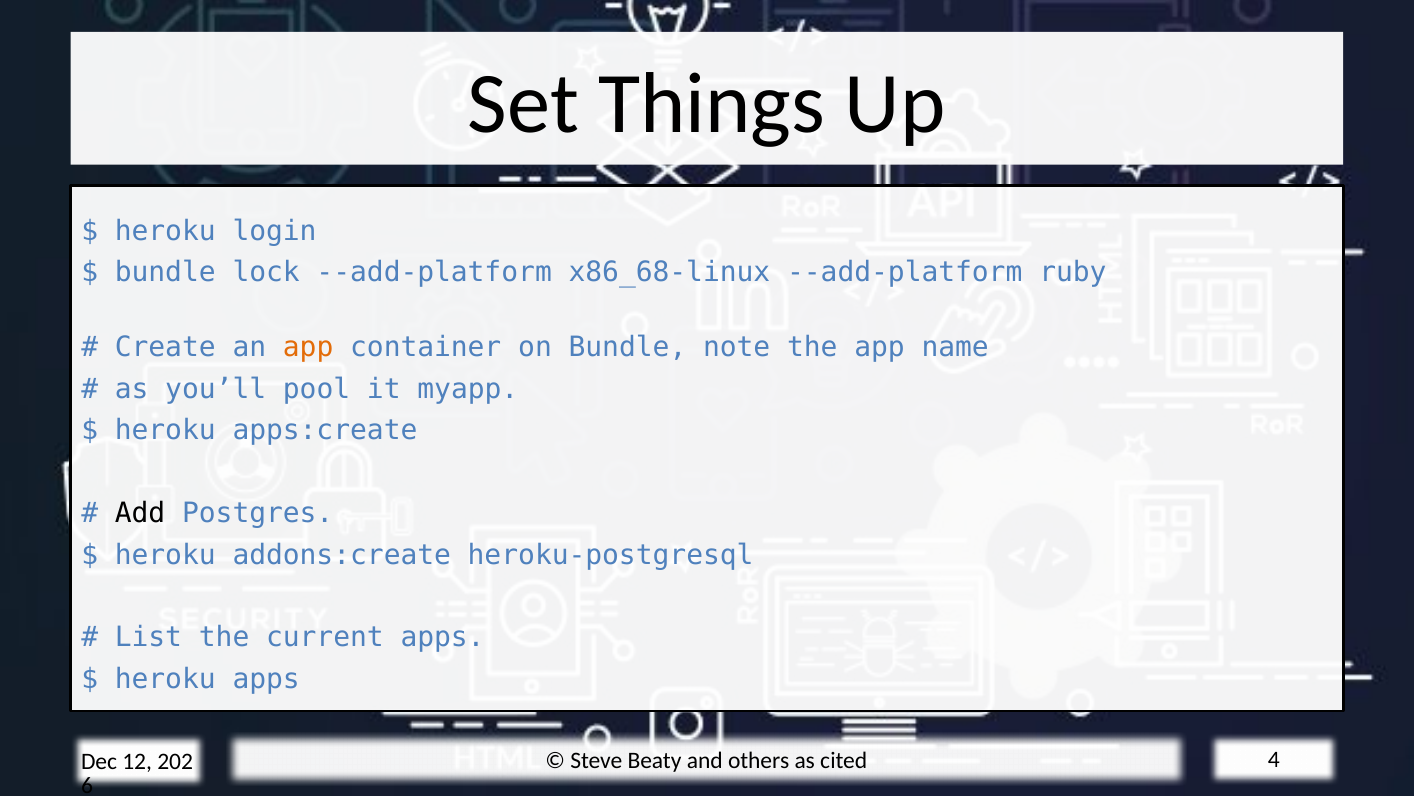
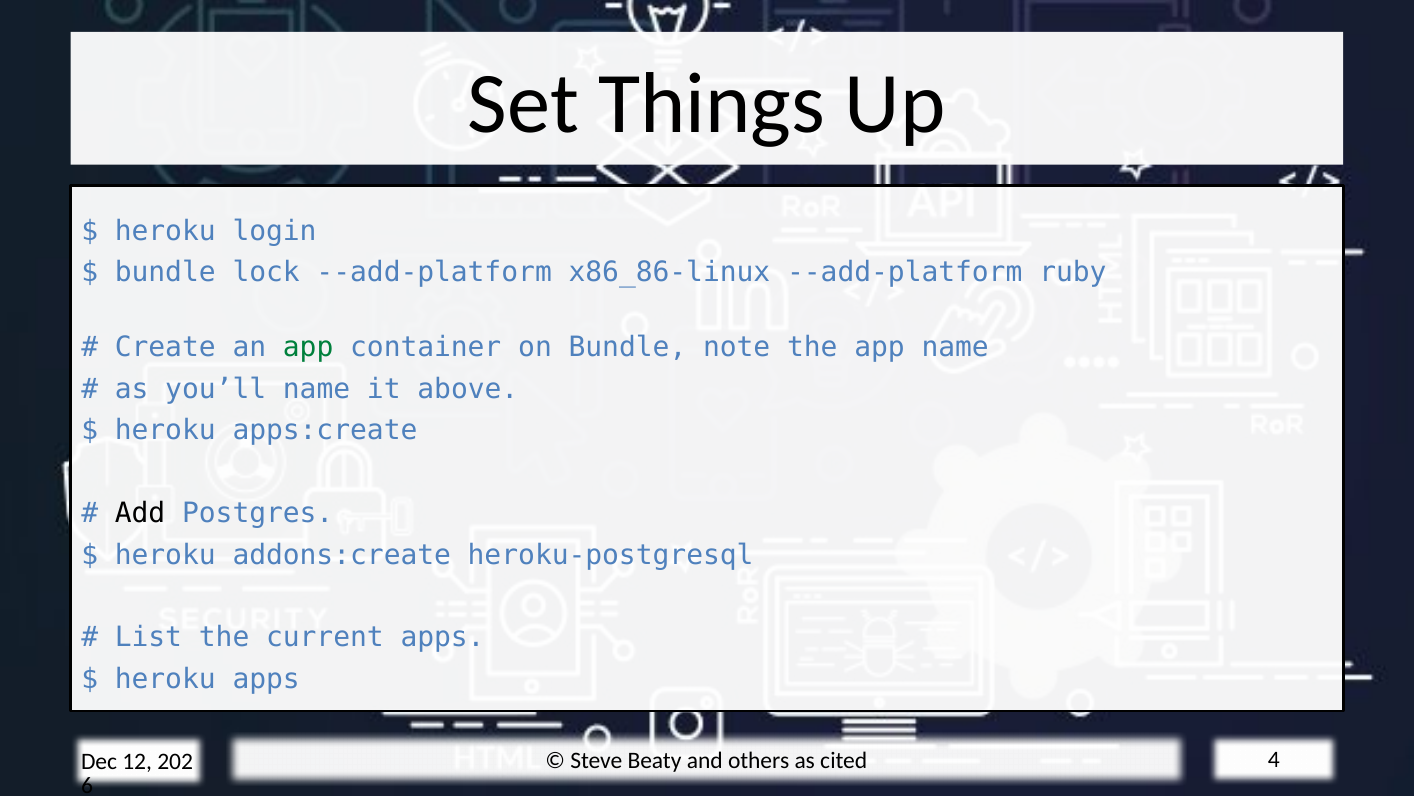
x86_68-linux: x86_68-linux -> x86_86-linux (669, 272)
app colour: orange -> green (308, 347)
you’ll pool: pool -> name (317, 389)
myapp: myapp -> above (468, 389)
